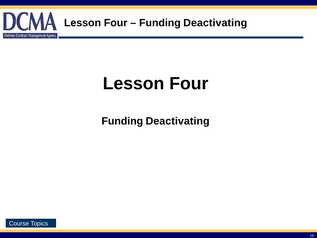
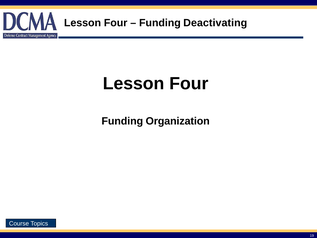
Deactivating: Deactivating -> Organization (178, 121)
